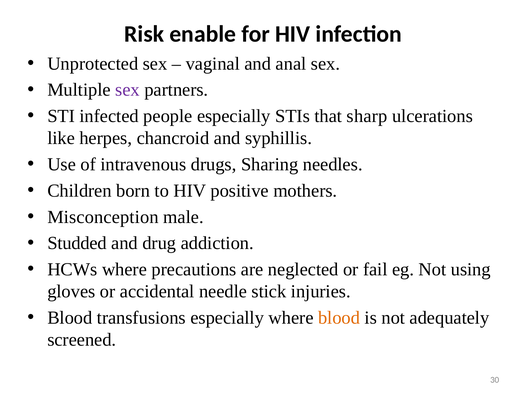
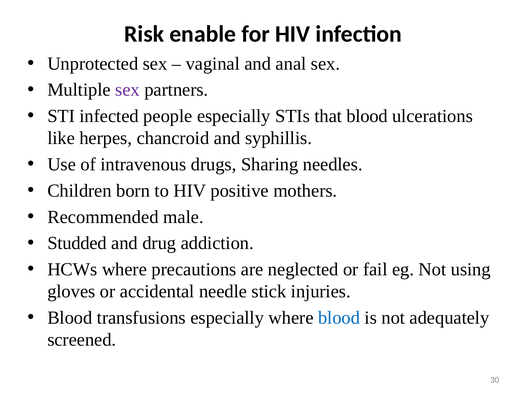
that sharp: sharp -> blood (367, 116)
Misconception: Misconception -> Recommended (103, 217)
blood colour: orange -> blue (339, 318)
